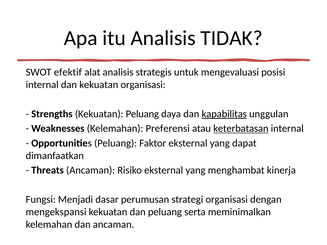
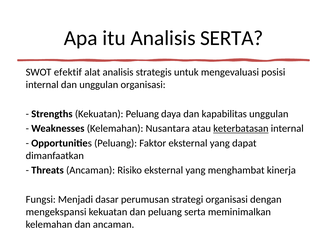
Analisis TIDAK: TIDAK -> SERTA (232, 38)
dan kekuatan: kekuatan -> unggulan (99, 85)
kapabilitas underline: present -> none (224, 114)
Preferensi: Preferensi -> Nusantara (168, 129)
